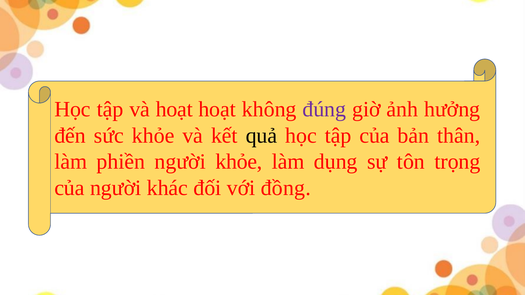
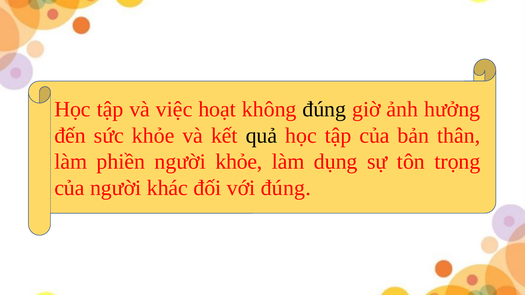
và hoạt: hoạt -> việc (174, 109)
đúng colour: purple -> black (324, 109)
với đồng: đồng -> đúng (286, 188)
